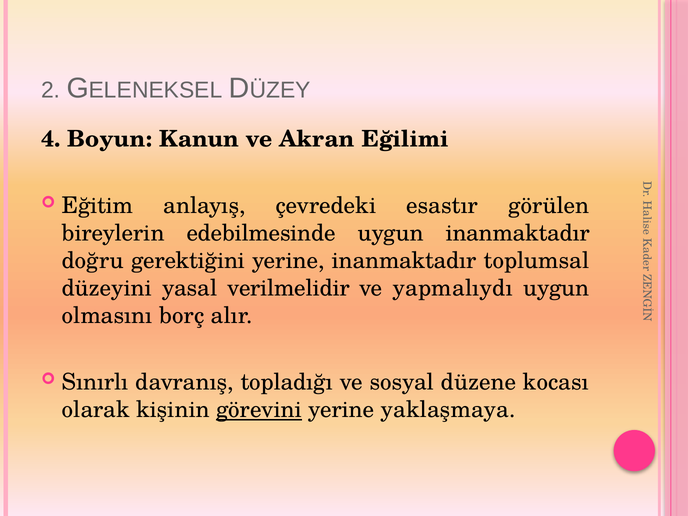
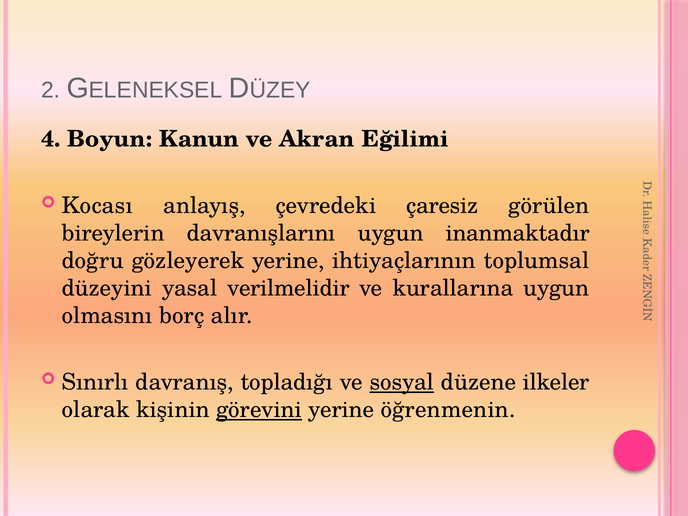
Eğitim: Eğitim -> Kocası (97, 206)
esastır: esastır -> çaresiz (442, 206)
edebilmesinde: edebilmesinde -> davranışlarını (261, 233)
gerektiğini: gerektiğini -> gözleyerek (188, 261)
yerine inanmaktadır: inanmaktadır -> ihtiyaçlarının (404, 261)
yapmalıydı: yapmalıydı -> kurallarına (453, 288)
sosyal underline: none -> present (402, 382)
kocası: kocası -> ilkeler (556, 382)
yaklaşmaya: yaklaşmaya -> öğrenmenin (448, 410)
